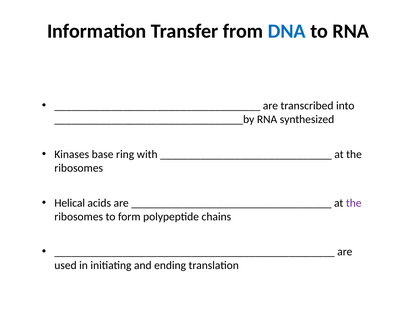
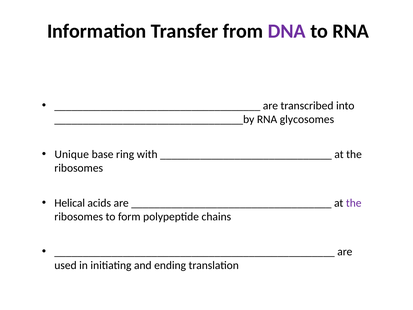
DNA colour: blue -> purple (287, 31)
synthesized: synthesized -> glycosomes (307, 119)
Kinases: Kinases -> Unique (72, 154)
